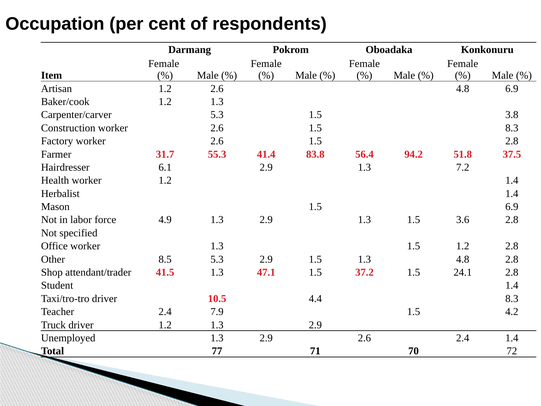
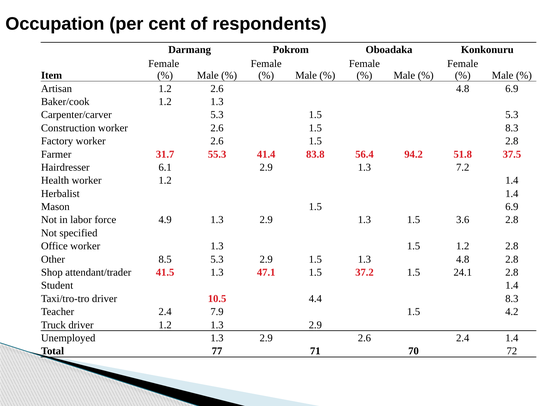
1.5 3.8: 3.8 -> 5.3 (512, 115)
